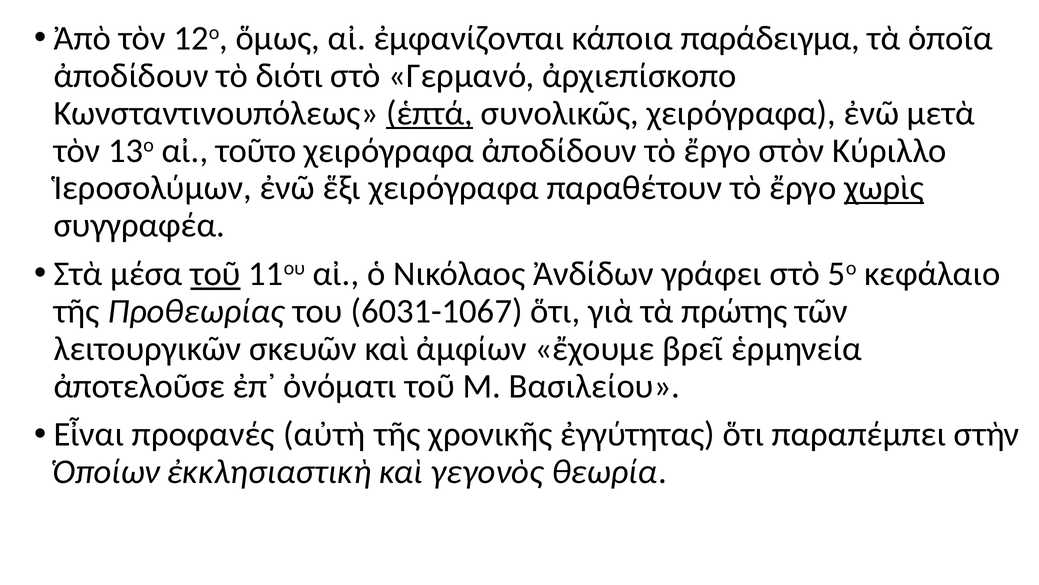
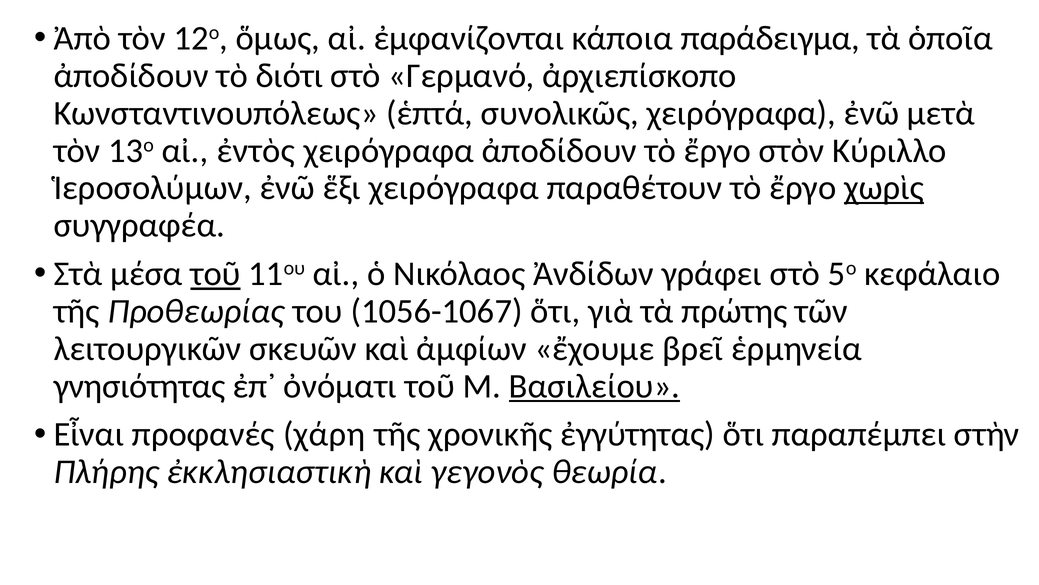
ἑπτά underline: present -> none (430, 113)
τοῦτο: τοῦτο -> ἐντὸς (256, 150)
6031-1067: 6031-1067 -> 1056-1067 (437, 311)
ἀποτελοῦσε: ἀποτελοῦσε -> γνησιότητας (139, 386)
Βασιλείου underline: none -> present (594, 386)
αὐτὴ: αὐτὴ -> χάρη (324, 434)
Ὁποίων: Ὁποίων -> Πλήρης (106, 472)
